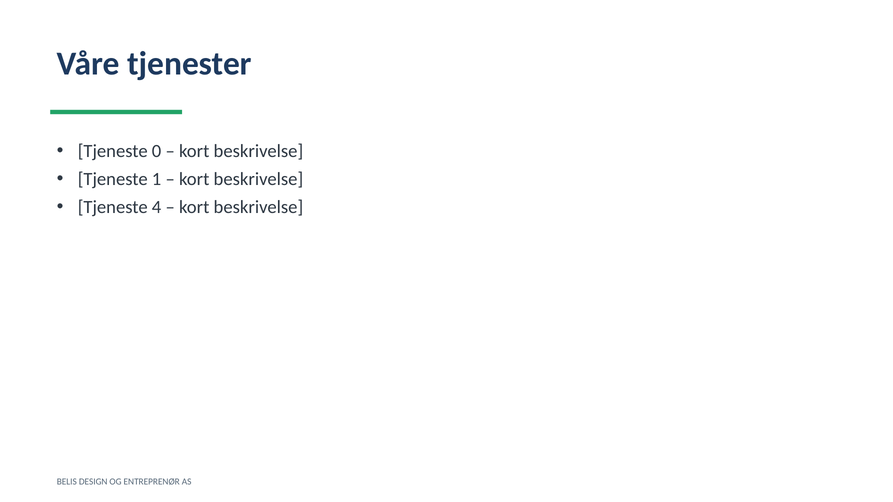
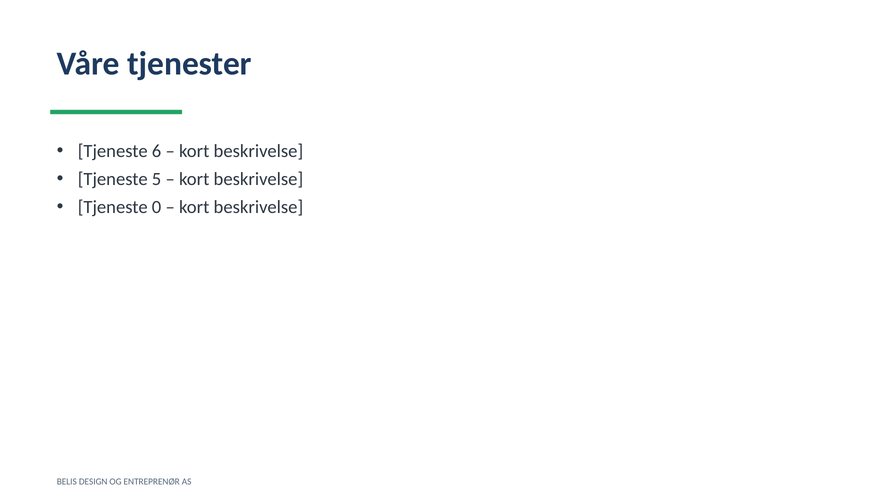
0: 0 -> 6 (157, 151)
1: 1 -> 5 (157, 179)
4: 4 -> 0 (157, 207)
